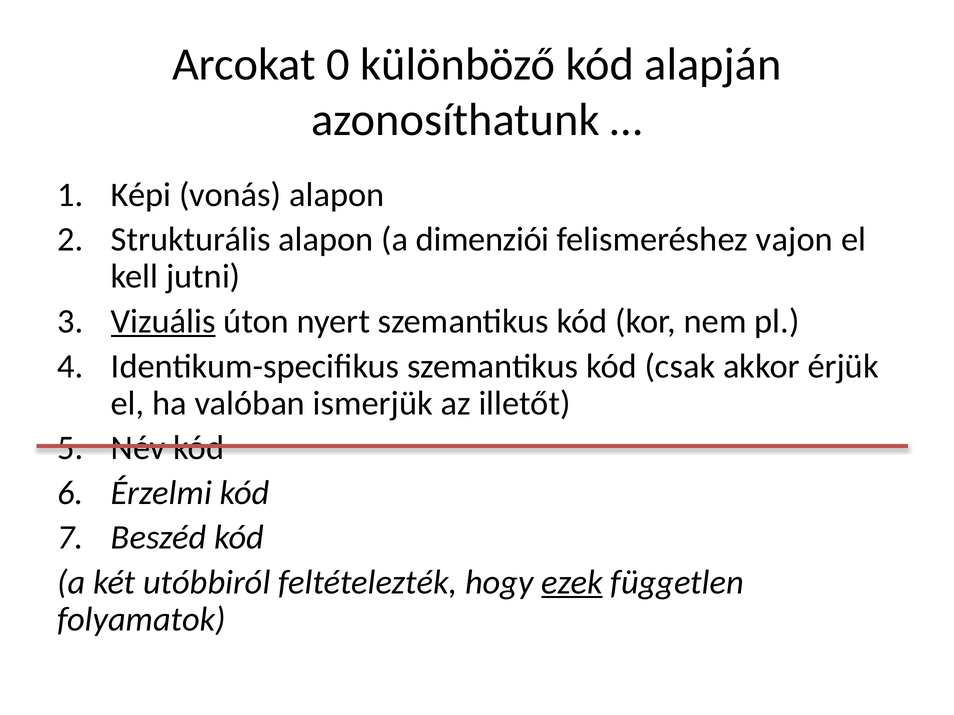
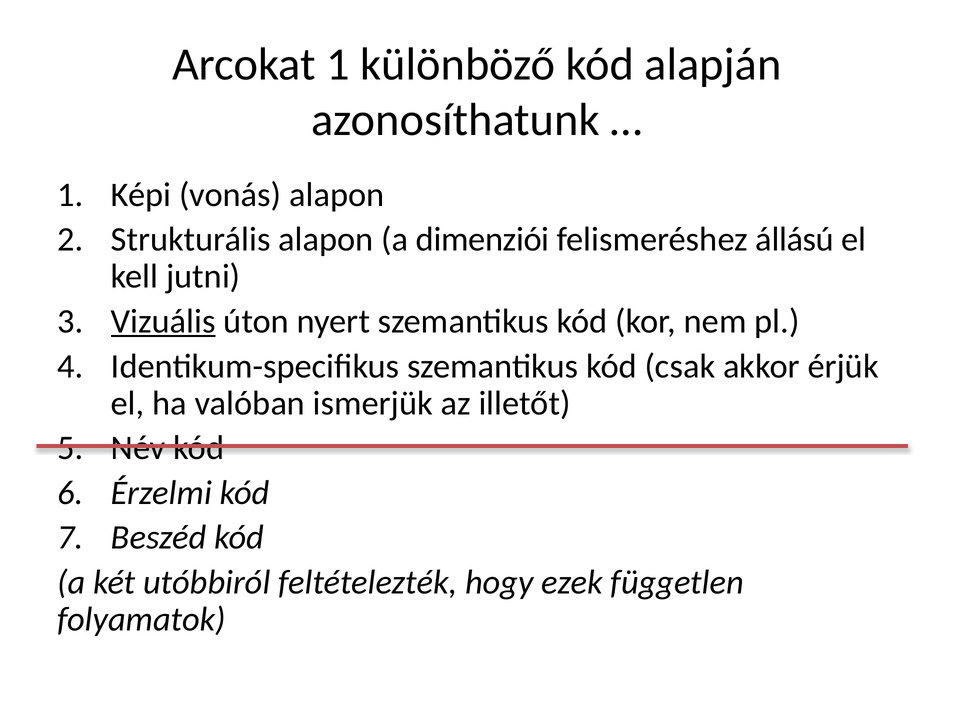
Arcokat 0: 0 -> 1 (338, 64)
vajon: vajon -> állású (795, 240)
ezek underline: present -> none (572, 583)
